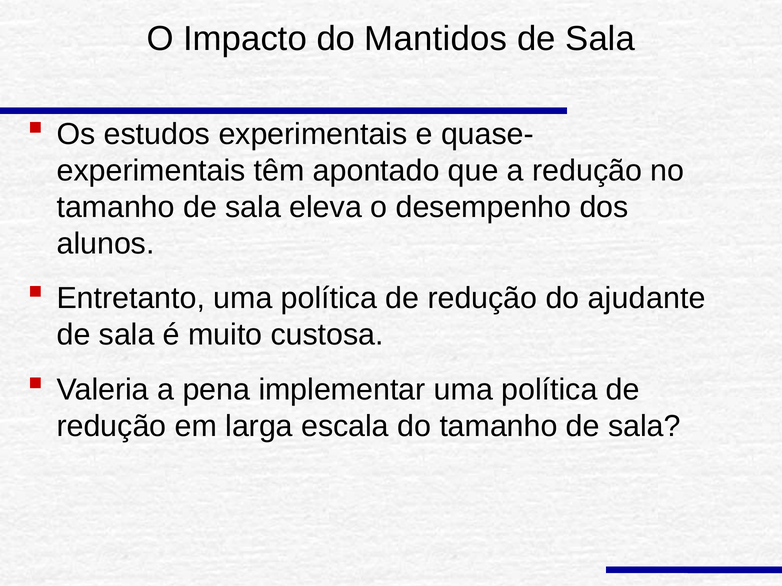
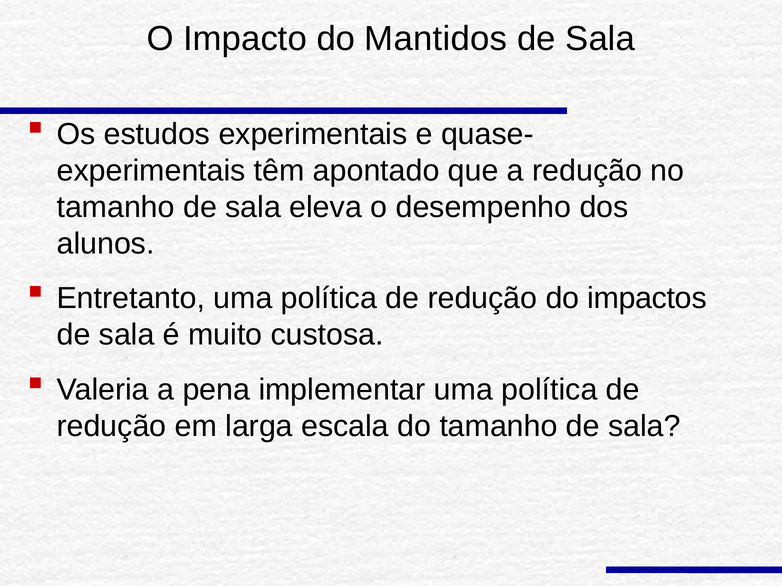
ajudante: ajudante -> impactos (647, 299)
